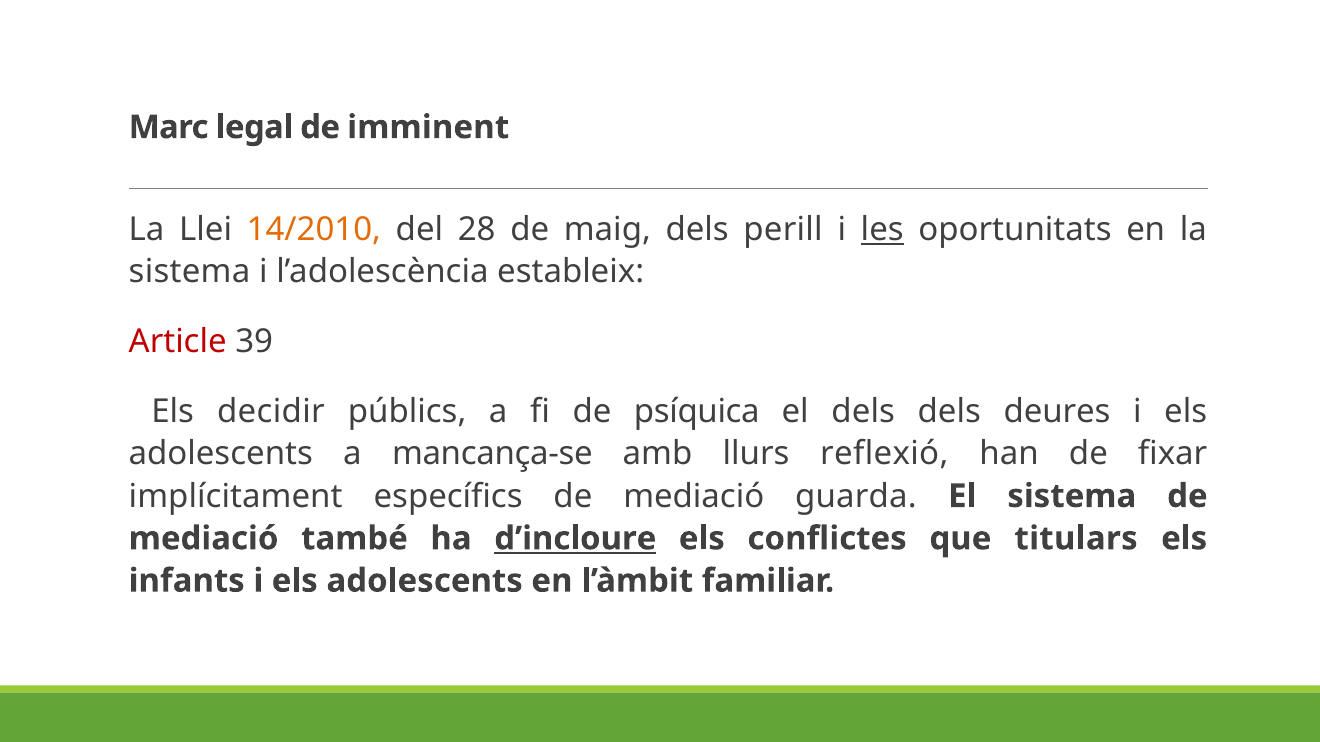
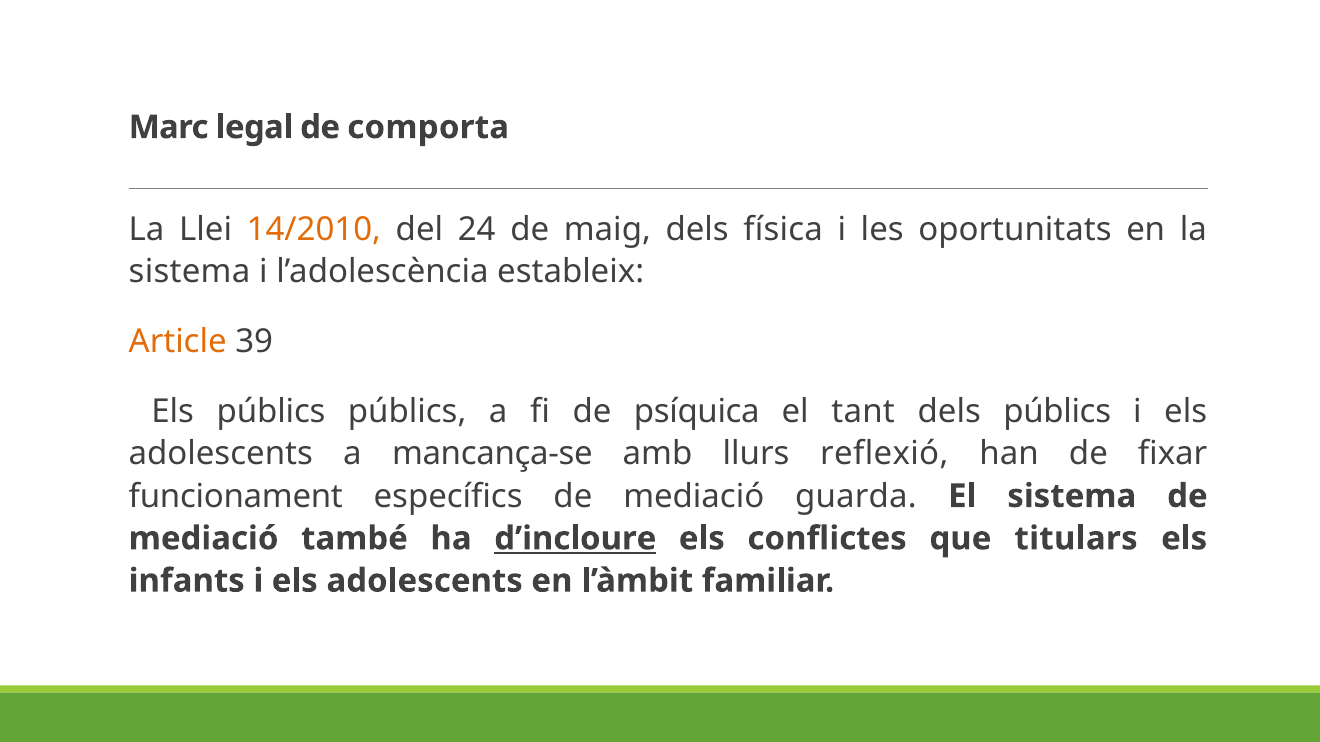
imminent: imminent -> comporta (428, 127)
28: 28 -> 24 (477, 230)
perill: perill -> física (783, 230)
les underline: present -> none (882, 230)
Article colour: red -> orange (178, 342)
Els decidir: decidir -> públics (271, 412)
el dels: dels -> tant (863, 412)
dels deures: deures -> públics (1057, 412)
implícitament: implícitament -> funcionament (236, 496)
